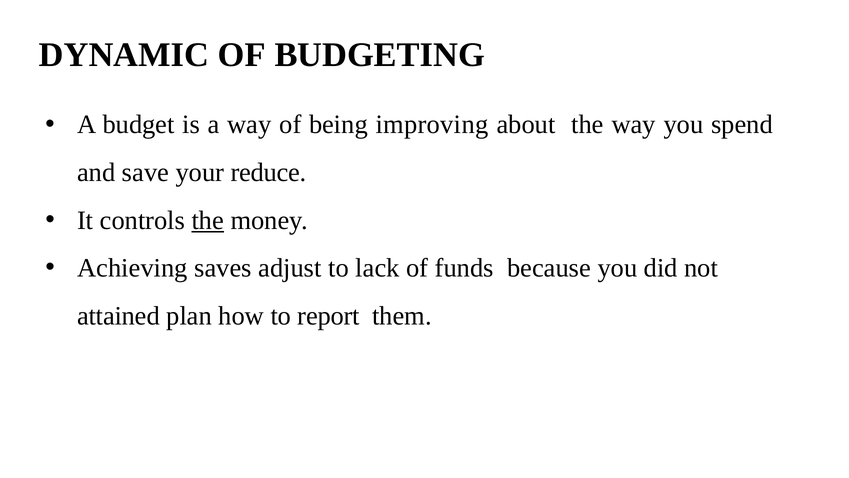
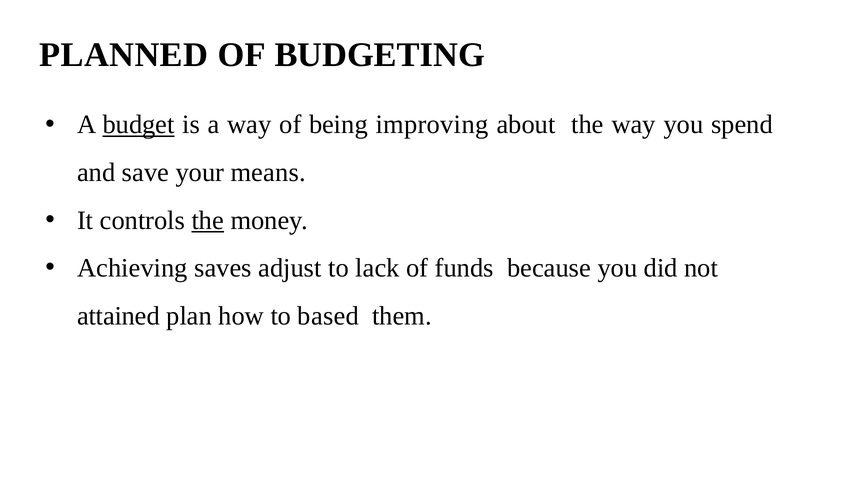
DYNAMIC: DYNAMIC -> PLANNED (124, 55)
budget underline: none -> present (139, 125)
reduce: reduce -> means (268, 172)
report: report -> based (328, 316)
